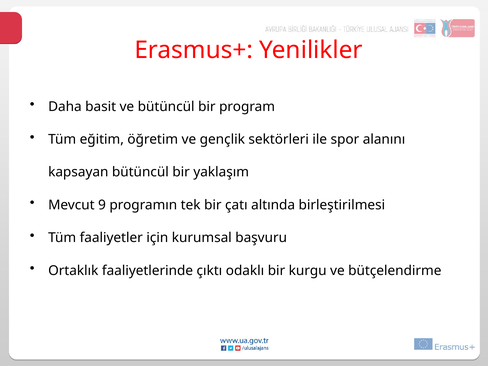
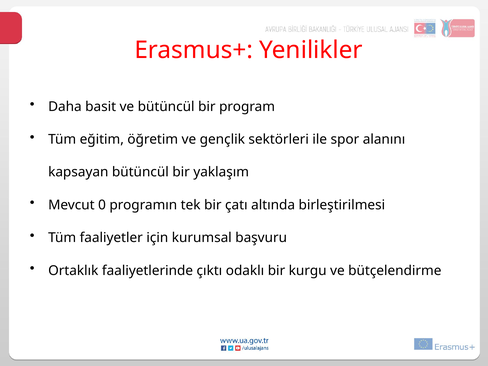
9: 9 -> 0 (102, 205)
